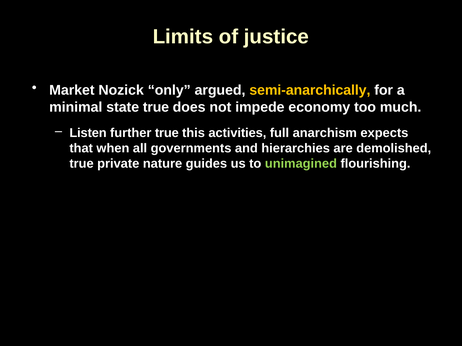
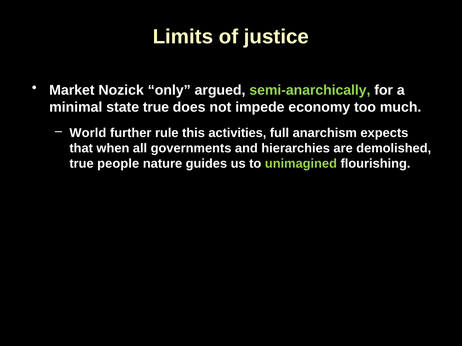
semi-anarchically colour: yellow -> light green (310, 90)
Listen: Listen -> World (88, 133)
further true: true -> rule (167, 133)
private: private -> people (118, 164)
